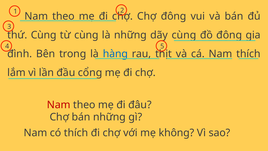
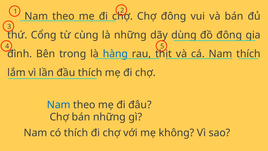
thứ Cùng: Cùng -> Cổng (44, 35)
dãy cùng: cùng -> dùng (184, 35)
đầu cổng: cổng -> thích (90, 73)
Nam colour: red -> blue (59, 105)
